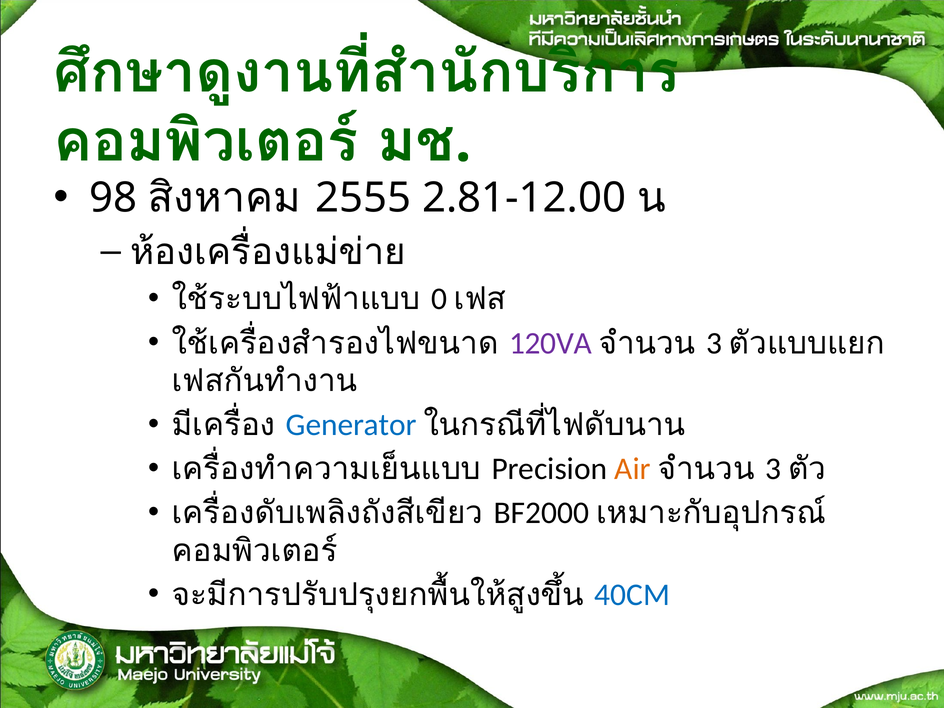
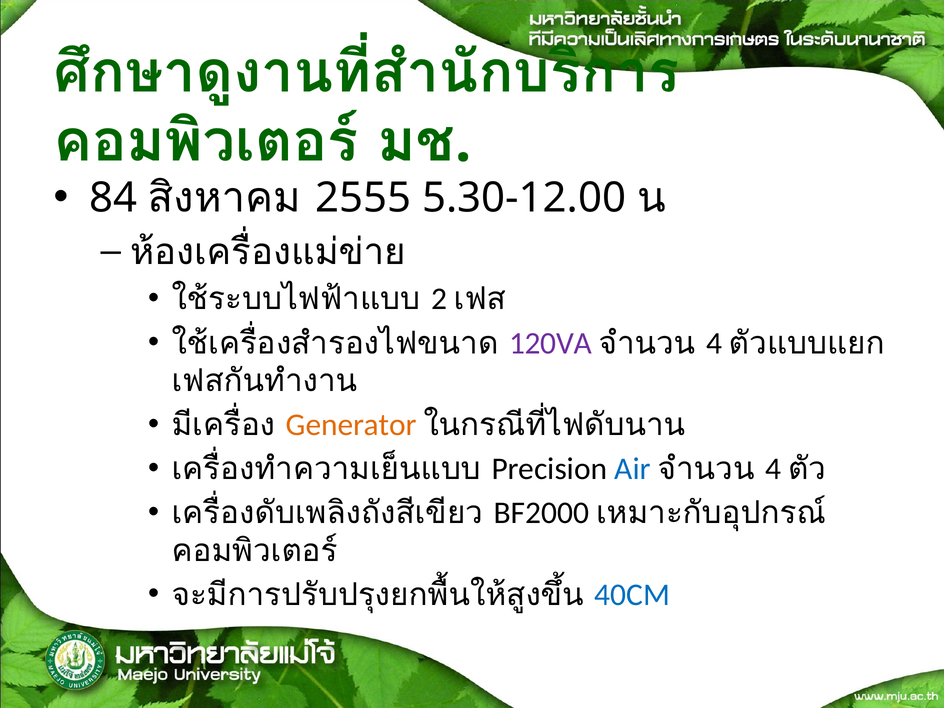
98: 98 -> 84 (113, 198)
2.81-12.00: 2.81-12.00 -> 5.30-12.00 (524, 198)
0: 0 -> 2 (439, 299)
3: 3 -> 4 (714, 343)
Generator colour: blue -> orange (351, 425)
Air colour: orange -> blue (633, 469)
3: 3 -> 4 (773, 469)
